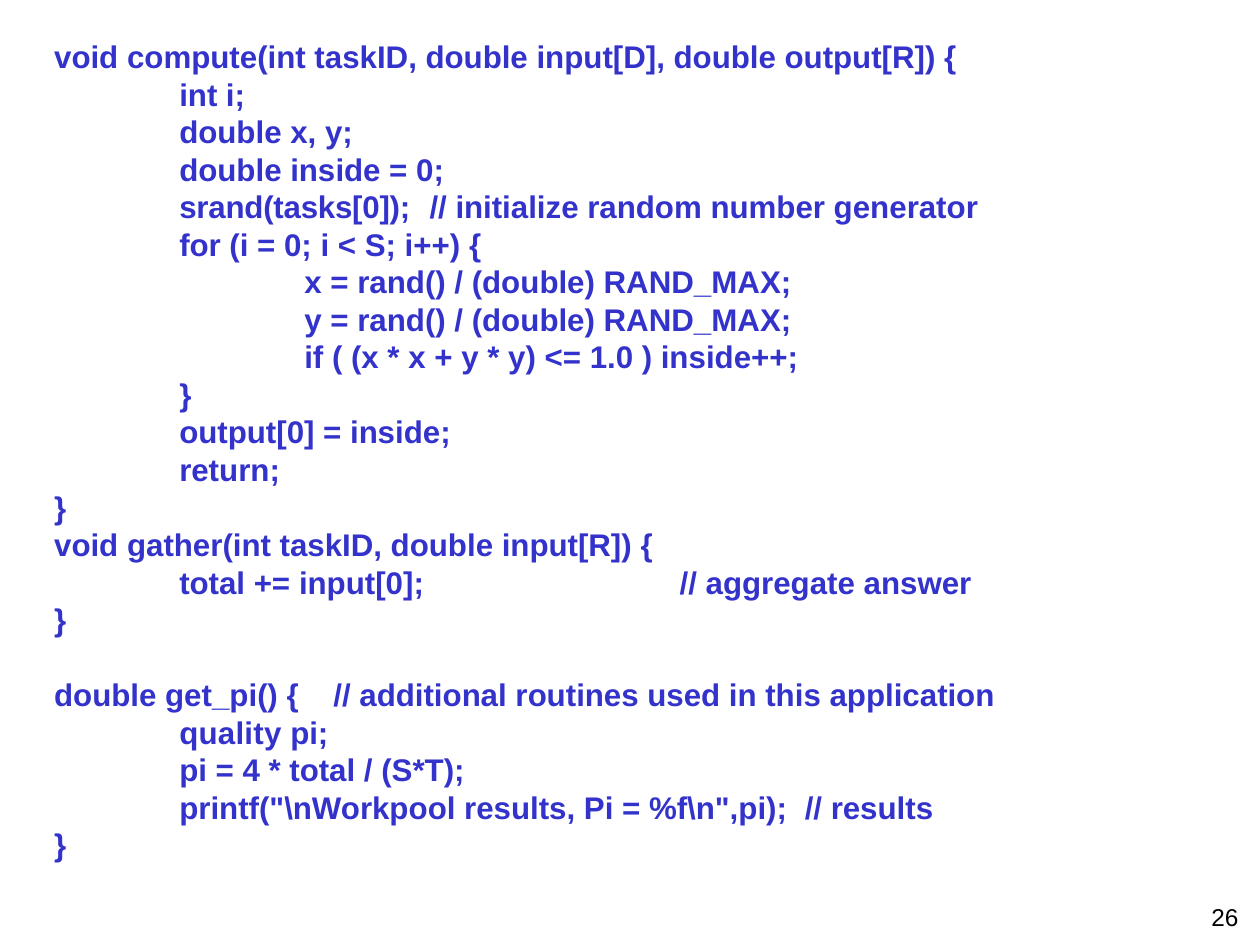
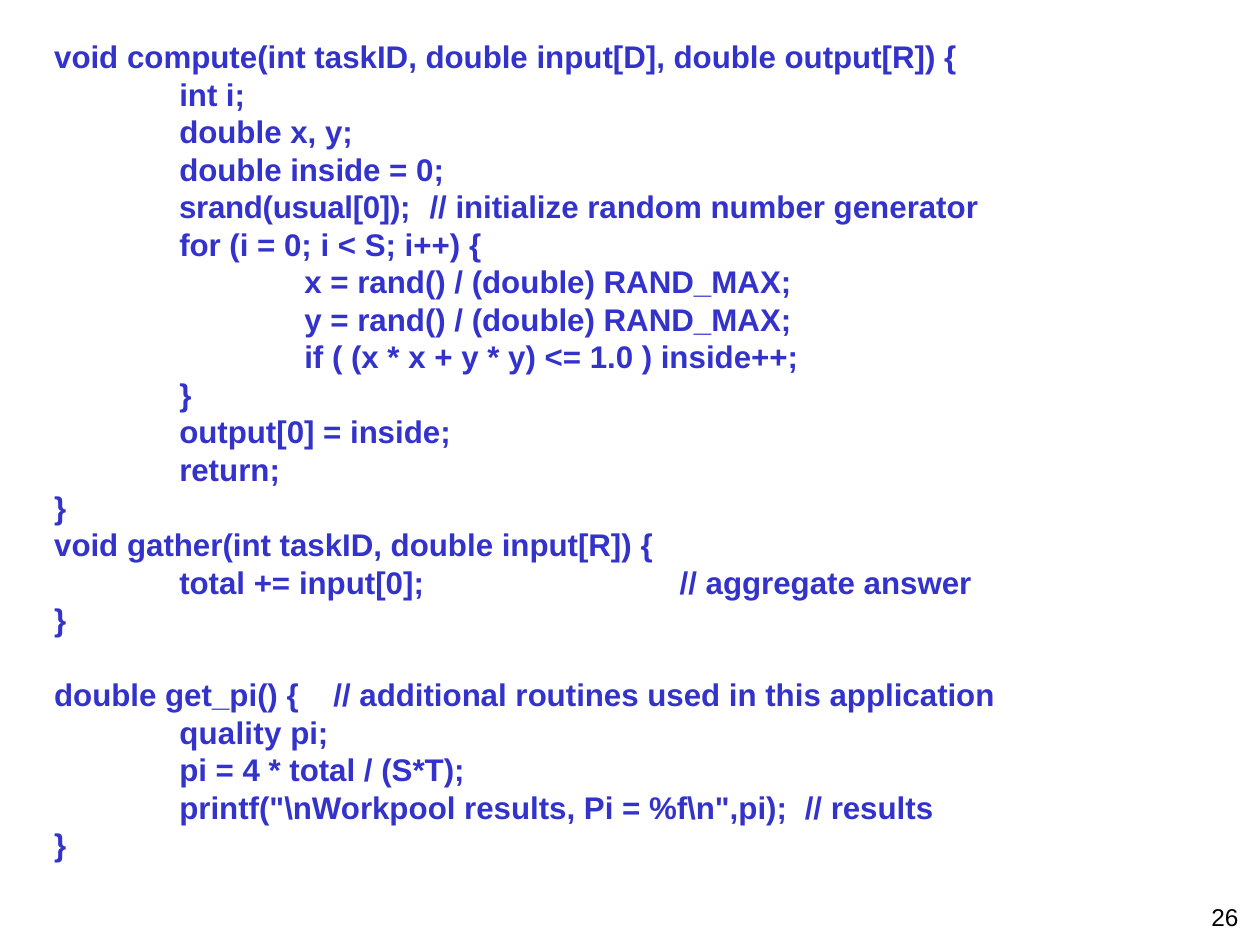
srand(tasks[0: srand(tasks[0 -> srand(usual[0 (295, 209)
